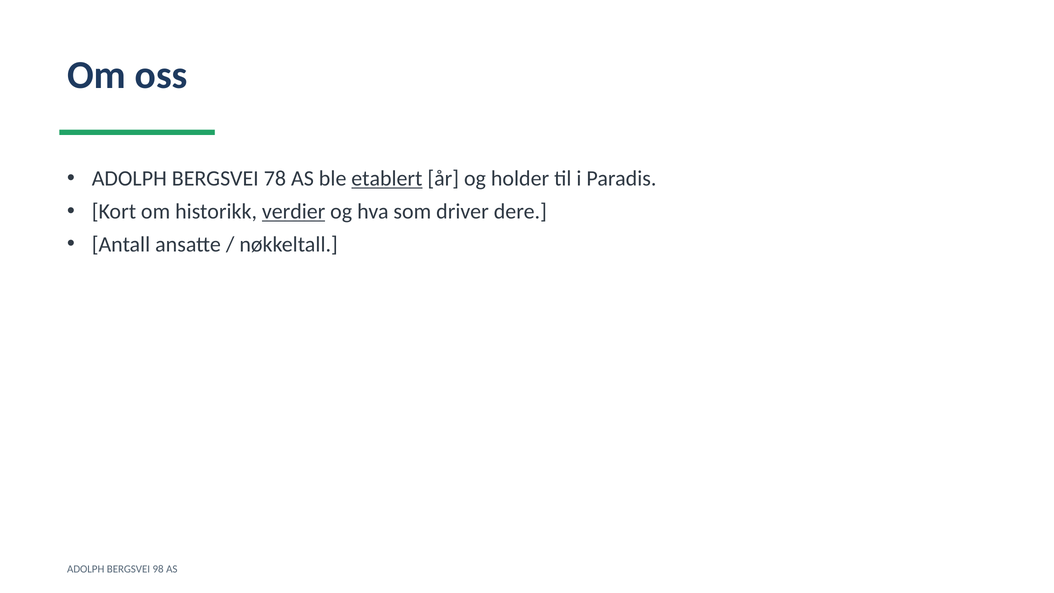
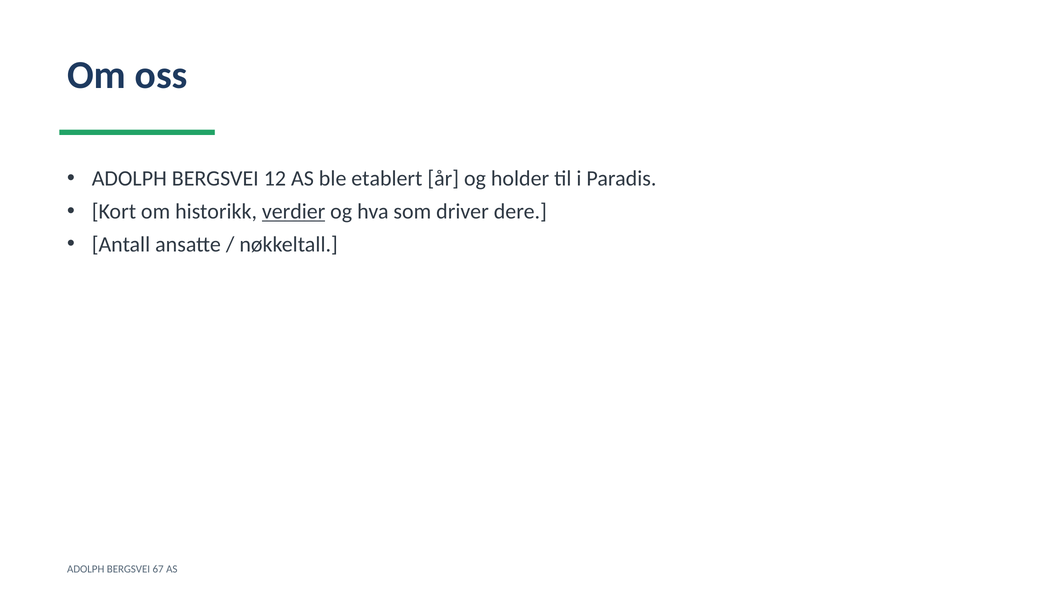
78: 78 -> 12 (275, 179)
etablert underline: present -> none (387, 179)
98: 98 -> 67 (158, 569)
